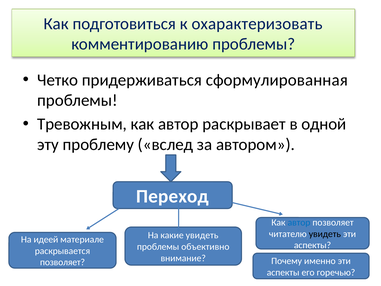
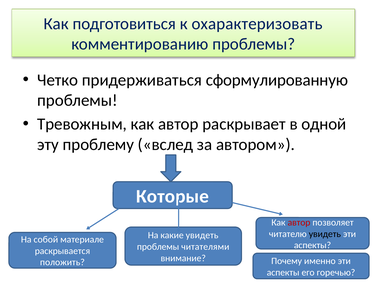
сформулированная: сформулированная -> сформулированную (277, 80)
Переход: Переход -> Которые (172, 196)
автор colour: blue -> red (299, 222)
идеей: идеей -> собой (46, 239)
объективно: объективно -> читателями (205, 247)
позволяет: позволяет -> положить (62, 262)
